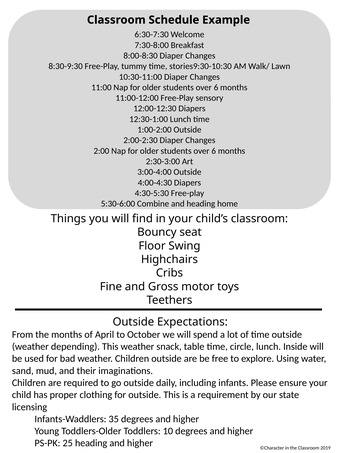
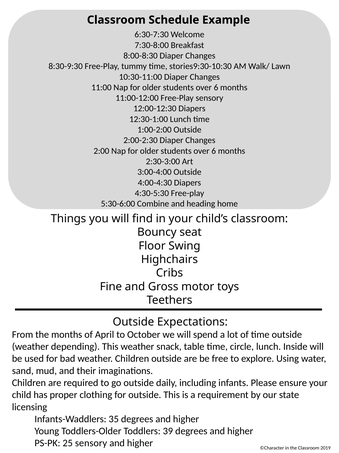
10: 10 -> 39 (168, 430)
25 heading: heading -> sensory (91, 442)
